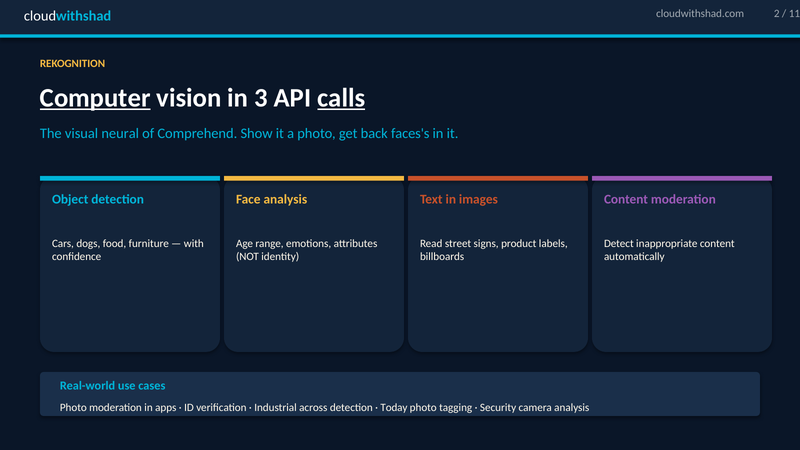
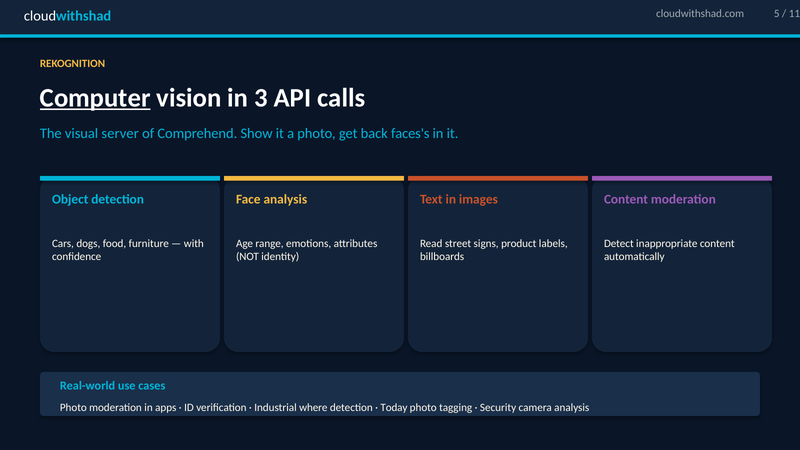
2: 2 -> 5 (777, 14)
calls underline: present -> none (341, 98)
neural: neural -> server (120, 134)
across: across -> where (313, 407)
